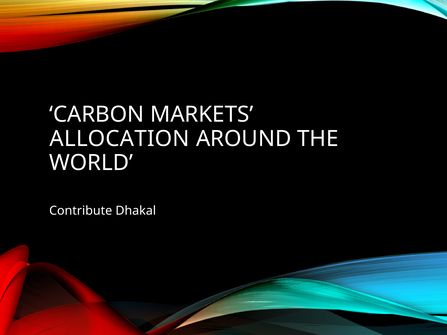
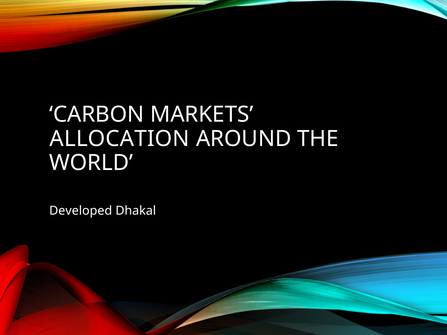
Contribute: Contribute -> Developed (81, 211)
